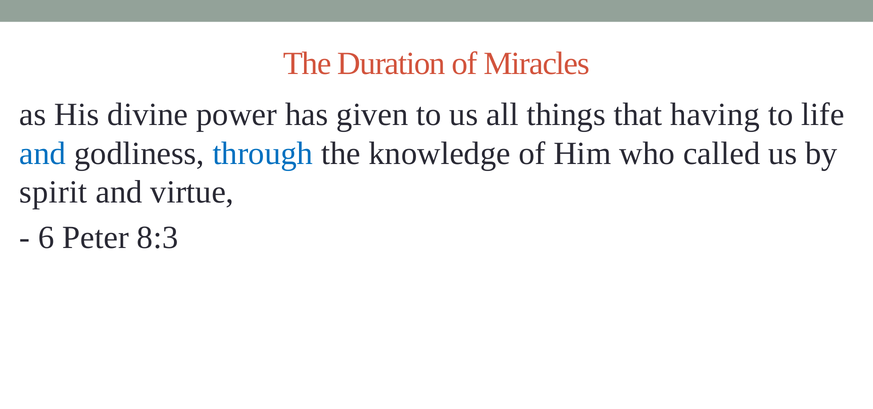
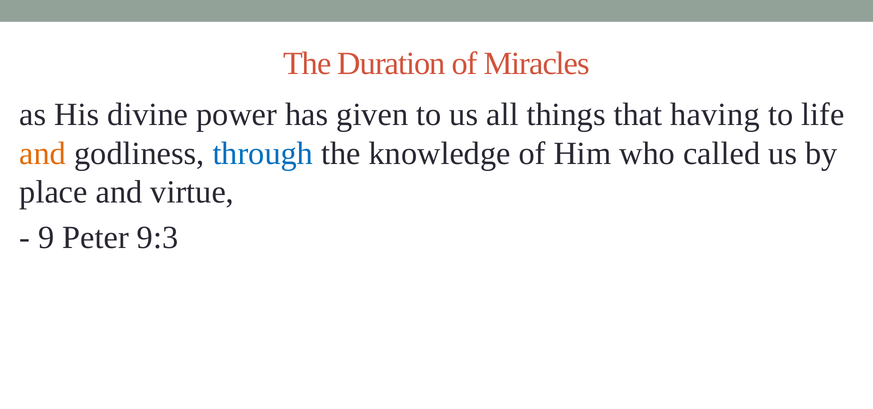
and colour: blue -> orange (43, 154)
spirit: spirit -> place (54, 192)
6: 6 -> 9 (46, 238)
8:3: 8:3 -> 9:3 (158, 238)
